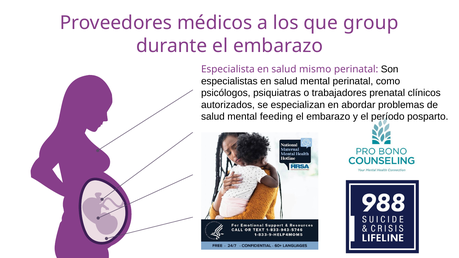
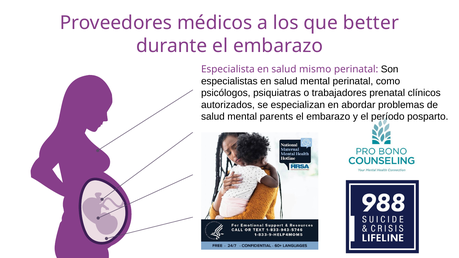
group: group -> better (371, 23)
feeding: feeding -> parents (276, 117)
